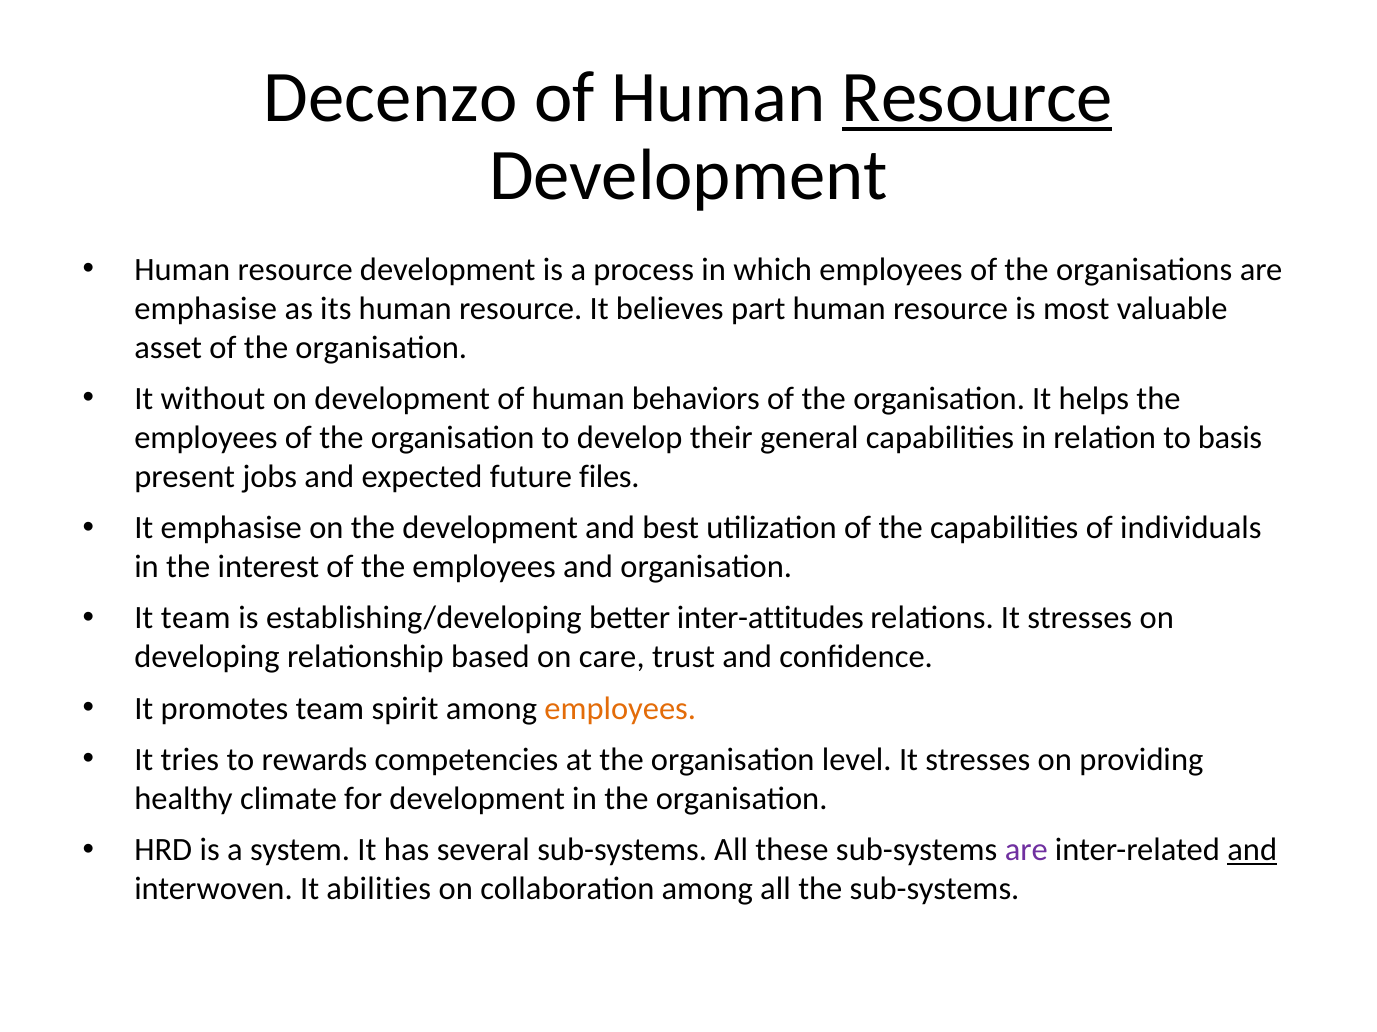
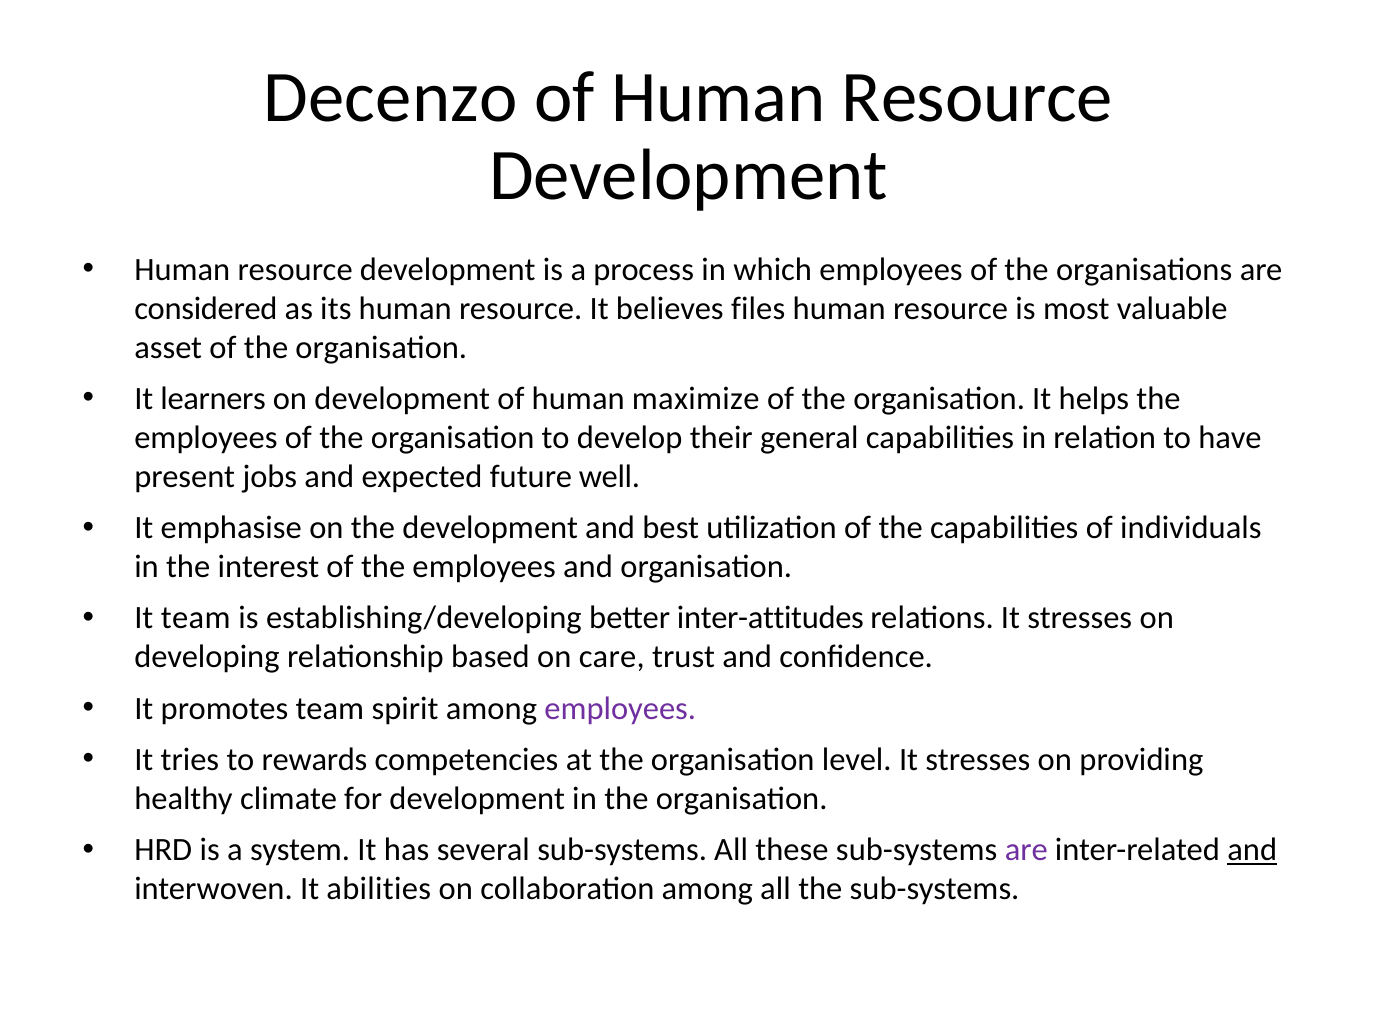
Resource underline: present -> none (977, 98)
emphasise: emphasise -> considered (206, 309)
part: part -> files (758, 309)
without: without -> learners (213, 399)
behaviors: behaviors -> maximize (696, 399)
basis: basis -> have (1230, 438)
files: files -> well (609, 477)
employees colour: orange -> purple (620, 709)
